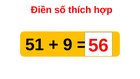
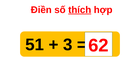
thích underline: none -> present (80, 10)
9: 9 -> 3 (68, 45)
56: 56 -> 62 (98, 45)
